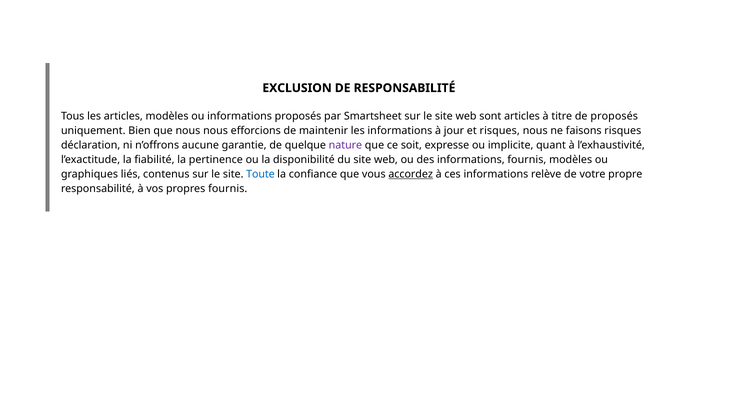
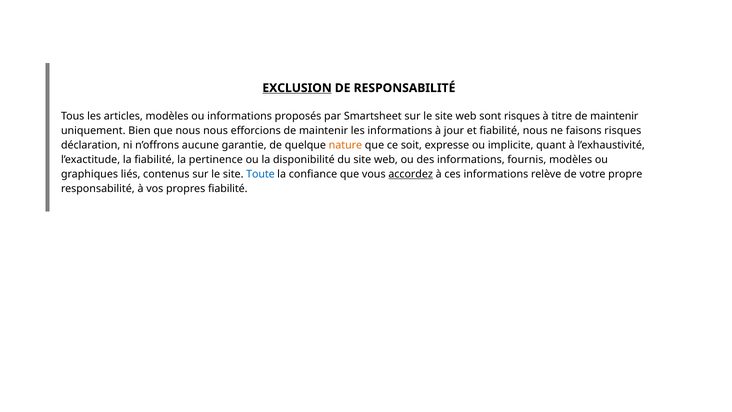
EXCLUSION underline: none -> present (297, 88)
sont articles: articles -> risques (522, 116)
titre de proposés: proposés -> maintenir (614, 116)
et risques: risques -> fiabilité (500, 130)
nature colour: purple -> orange (345, 145)
propres fournis: fournis -> fiabilité (228, 189)
